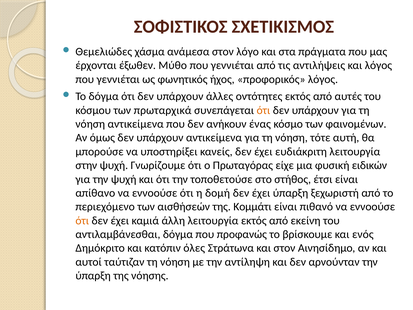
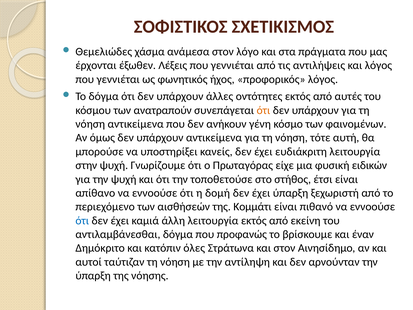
Μύθο: Μύθο -> Λέξεις (173, 65)
πρωταρχικά: πρωταρχικά -> ανατραπούν (163, 110)
ένας: ένας -> γένη (260, 124)
ότι colour: orange -> blue (82, 220)
ενός: ενός -> έναν (363, 234)
